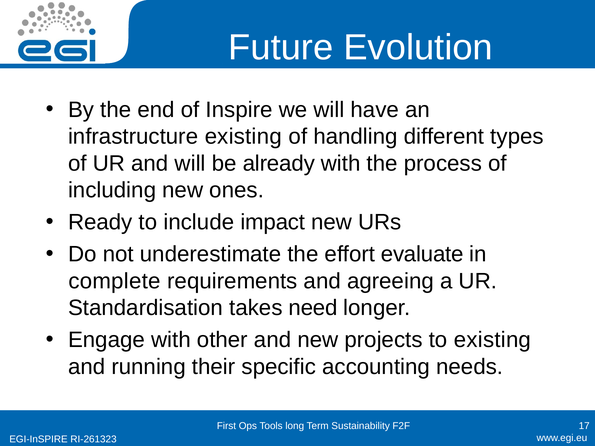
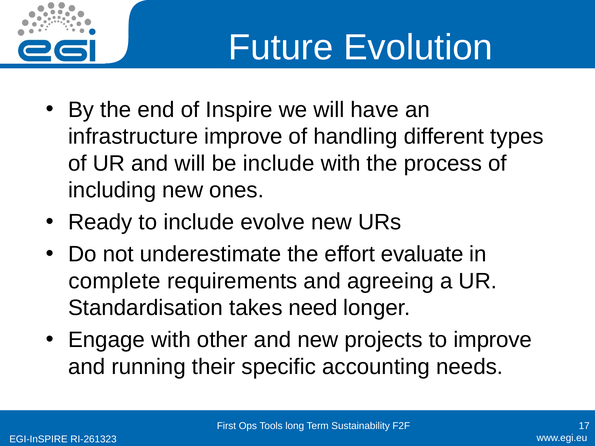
infrastructure existing: existing -> improve (243, 137)
be already: already -> include (279, 163)
impact: impact -> evolve (273, 222)
to existing: existing -> improve (493, 340)
